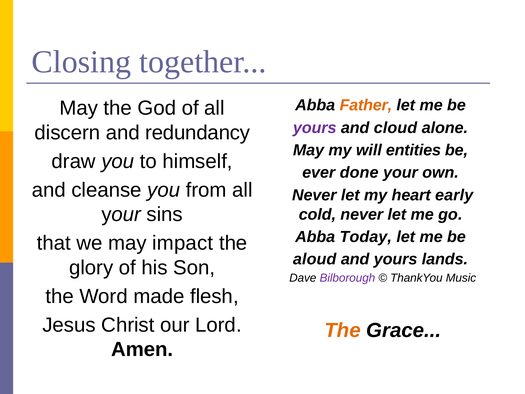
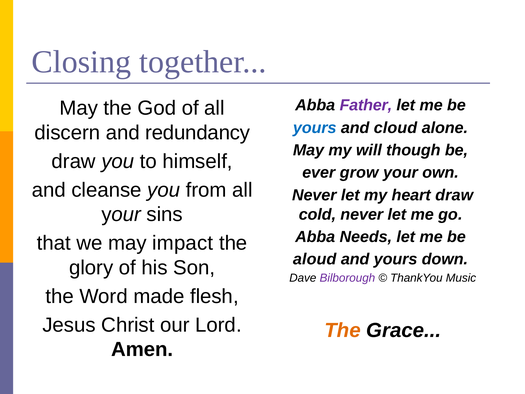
Father colour: orange -> purple (366, 105)
yours colour: purple -> blue (315, 128)
entities: entities -> though (413, 150)
done: done -> grow (359, 173)
heart early: early -> draw (454, 195)
Today: Today -> Needs (366, 237)
lands: lands -> down (445, 259)
